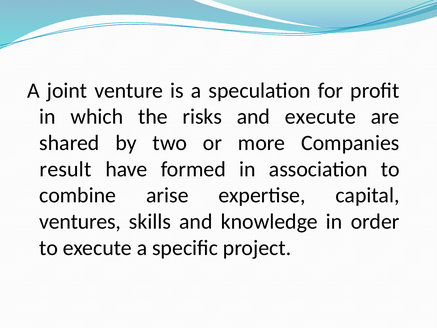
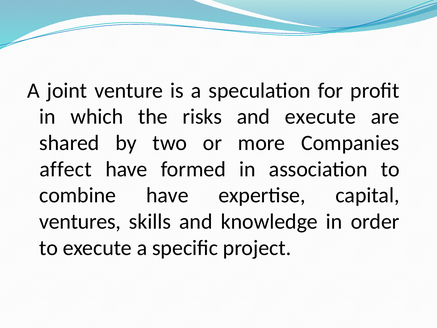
result: result -> affect (66, 169)
combine arise: arise -> have (167, 195)
